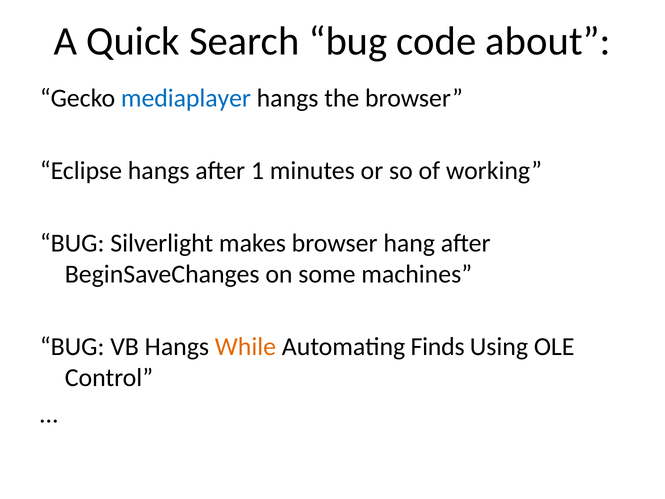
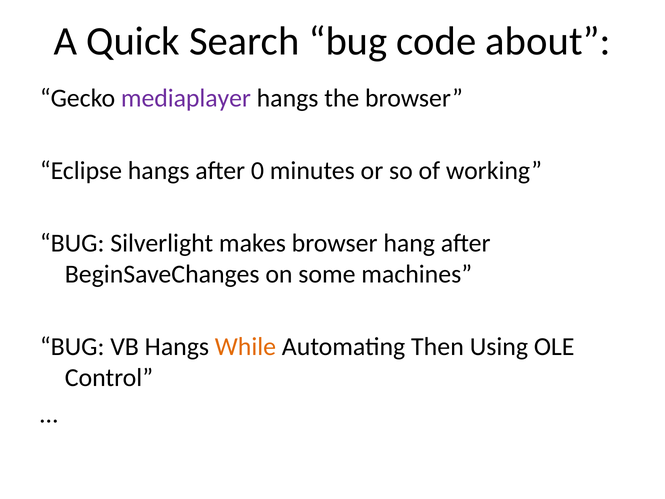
mediaplayer colour: blue -> purple (186, 98)
1: 1 -> 0 (257, 171)
Finds: Finds -> Then (437, 347)
